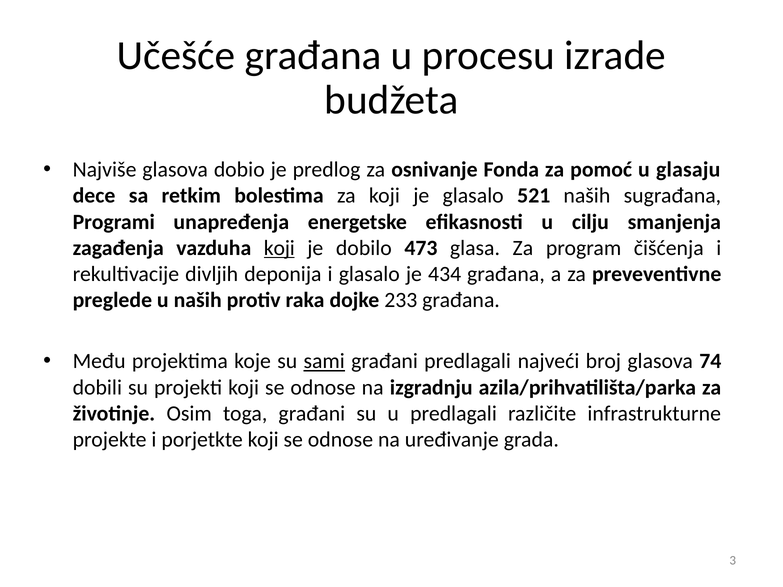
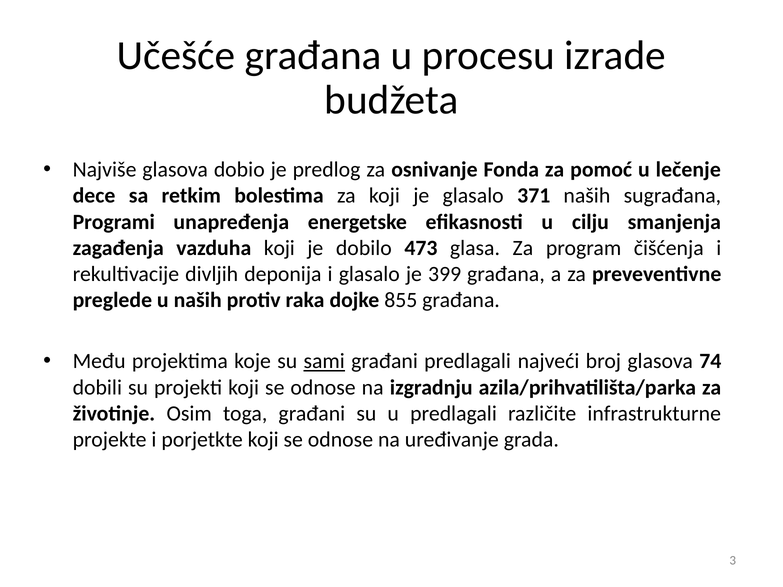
glasaju: glasaju -> lečenje (688, 170)
521: 521 -> 371 (534, 196)
koji underline: present -> none (279, 248)
434: 434 -> 399 (445, 274)
233: 233 -> 855 (401, 300)
